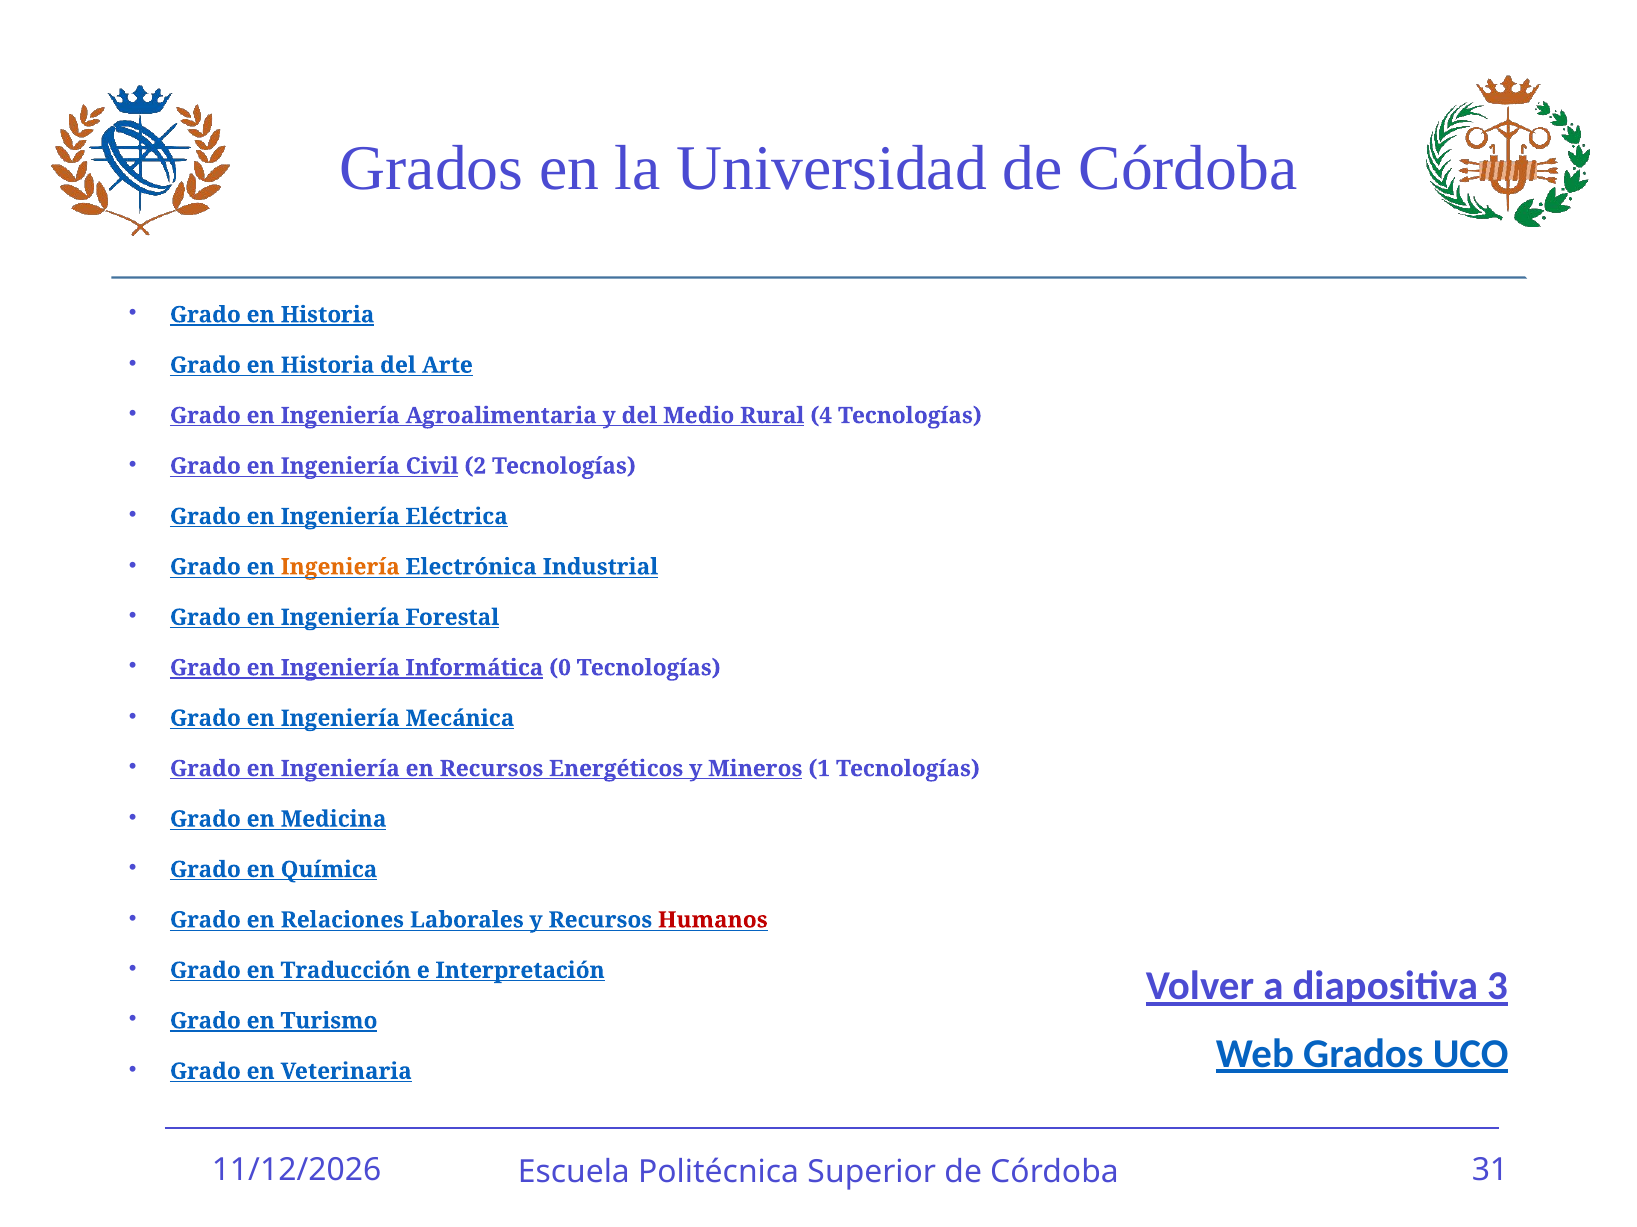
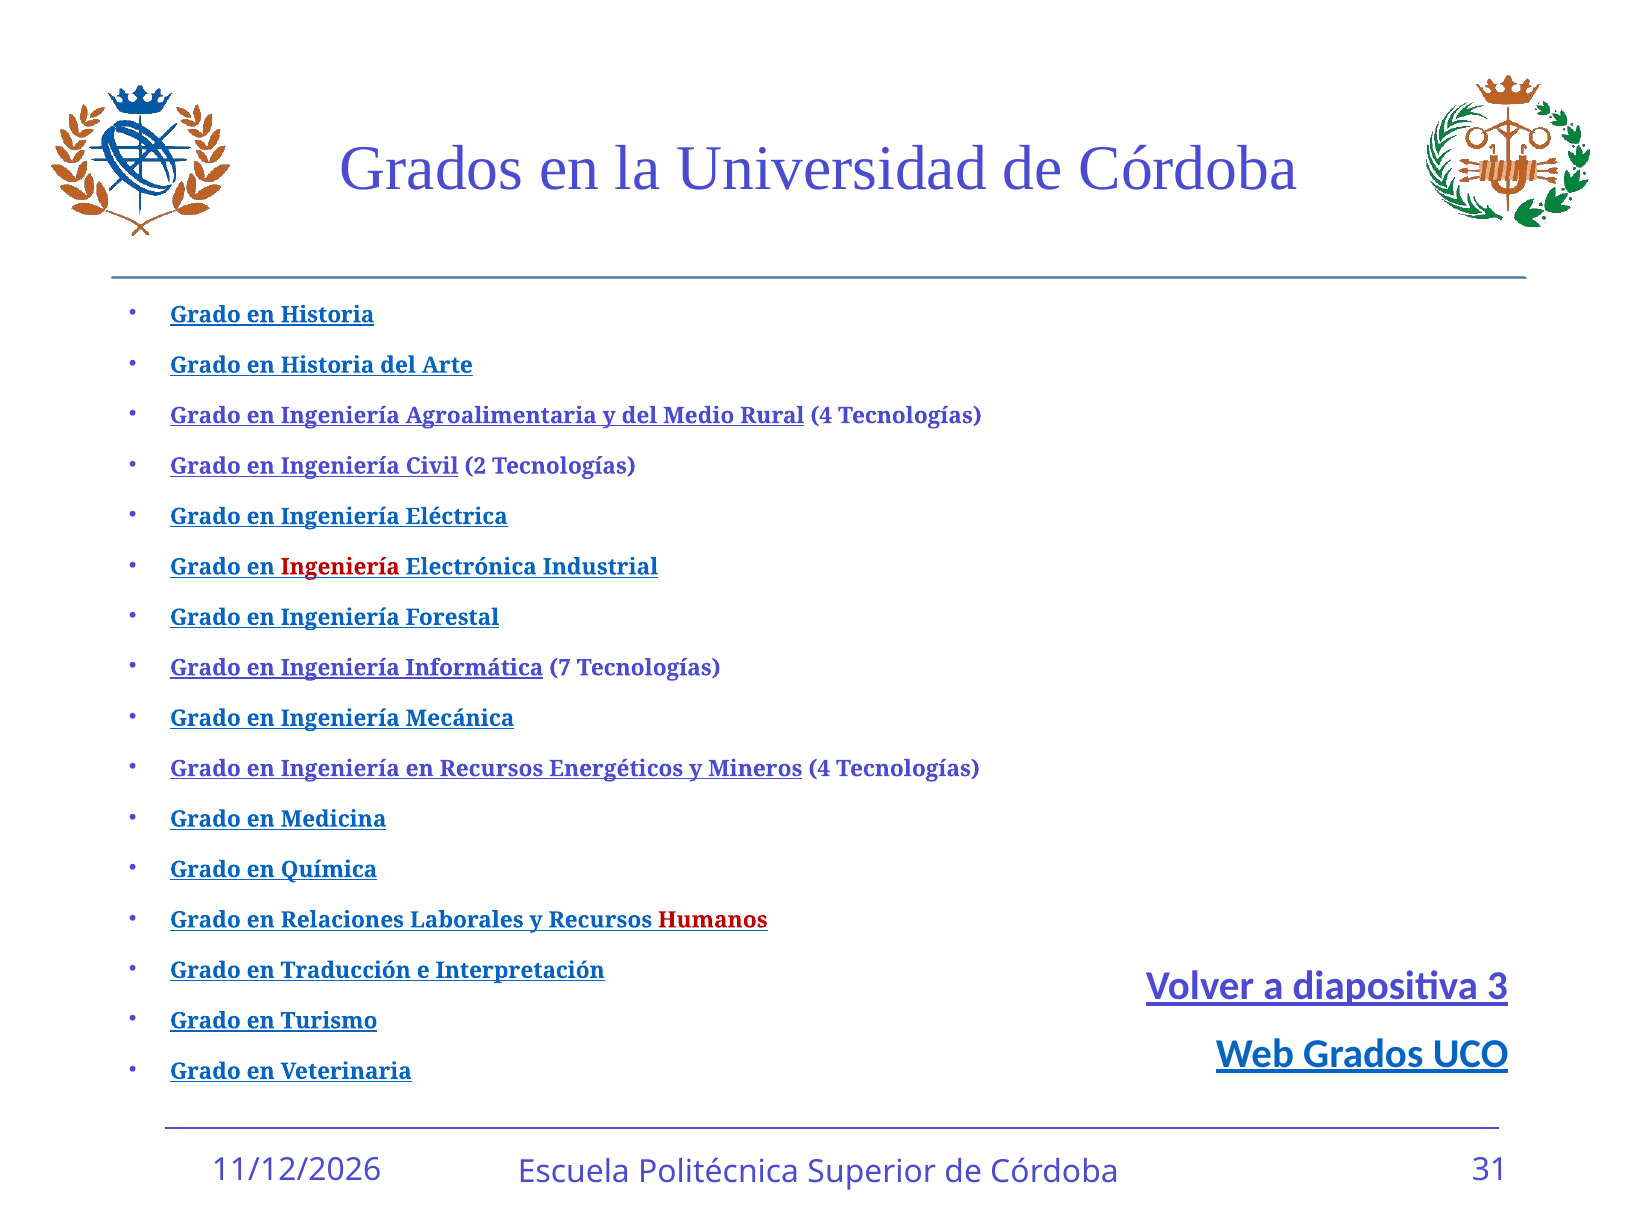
Ingeniería colour: orange -> red (340, 567)
0: 0 -> 7 (560, 668)
Mineros 1: 1 -> 4 (819, 769)
